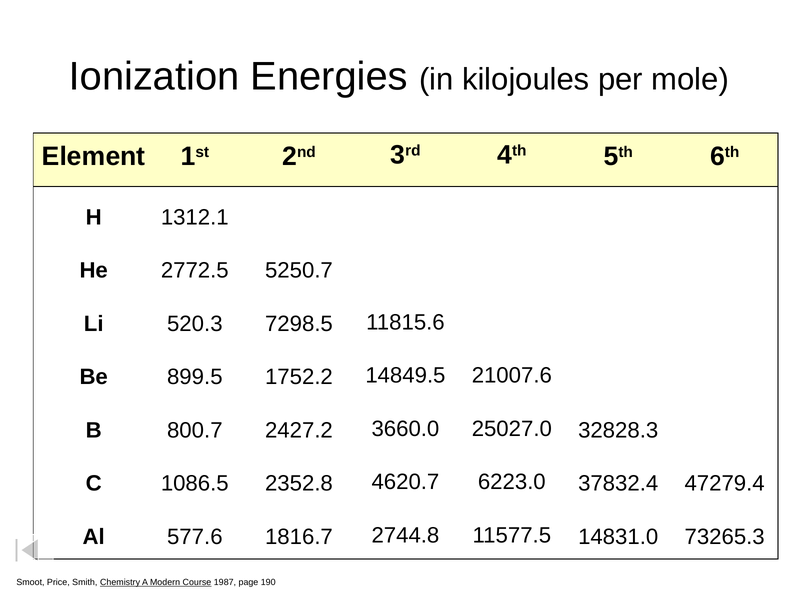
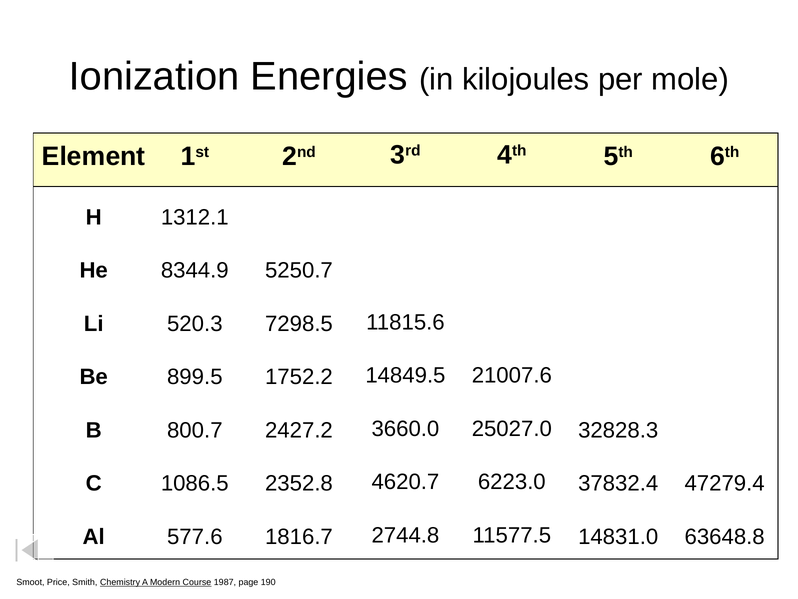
2772.5: 2772.5 -> 8344.9 (195, 270)
73265.3: 73265.3 -> 63648.8 (725, 536)
